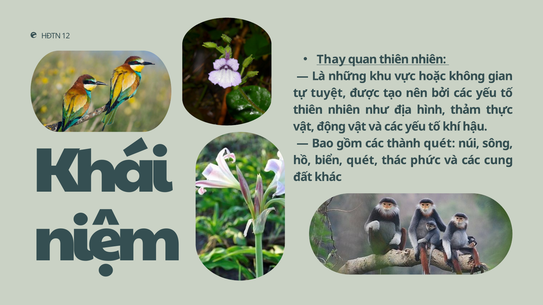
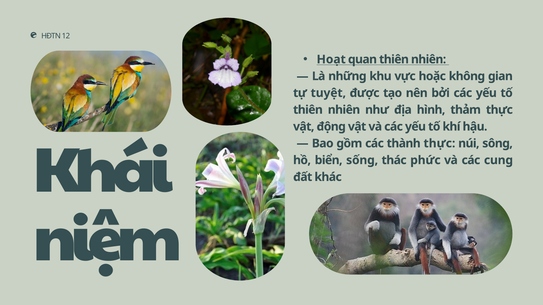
Thay: Thay -> Hoạt (331, 59)
thành quét: quét -> thực (439, 144)
biển quét: quét -> sống (362, 160)
